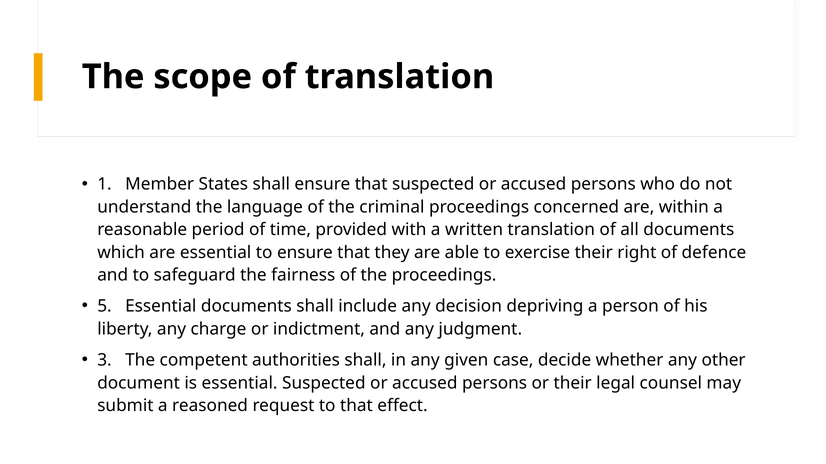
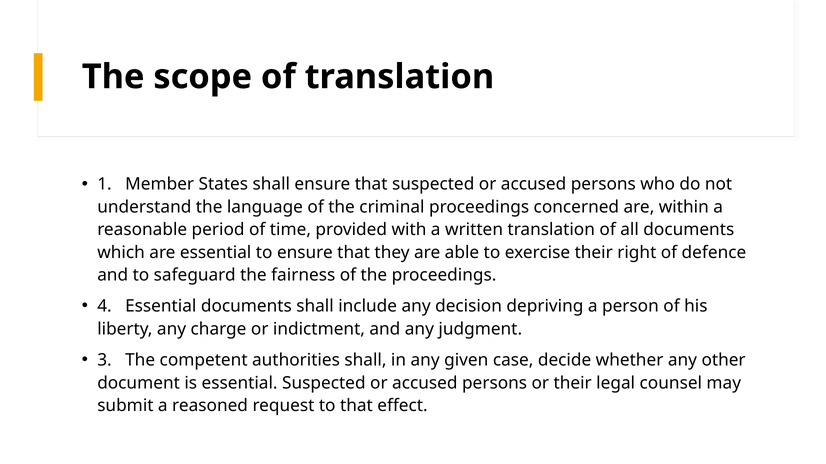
5: 5 -> 4 (104, 307)
